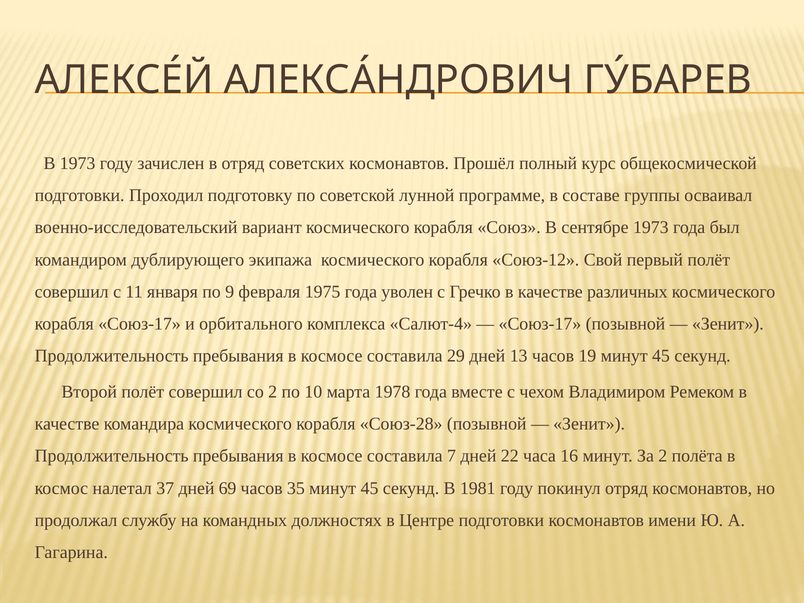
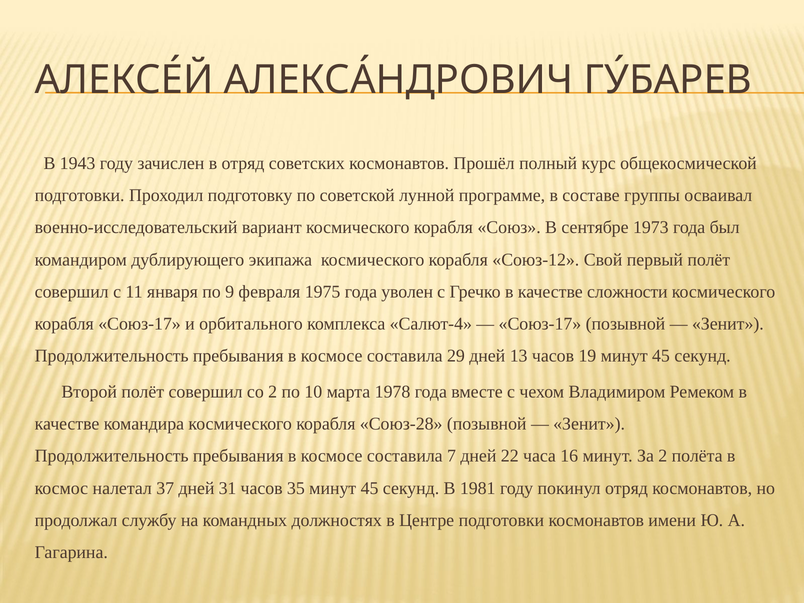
В 1973: 1973 -> 1943 (78, 163)
различных: различных -> сложности (627, 292)
69: 69 -> 31 (228, 488)
